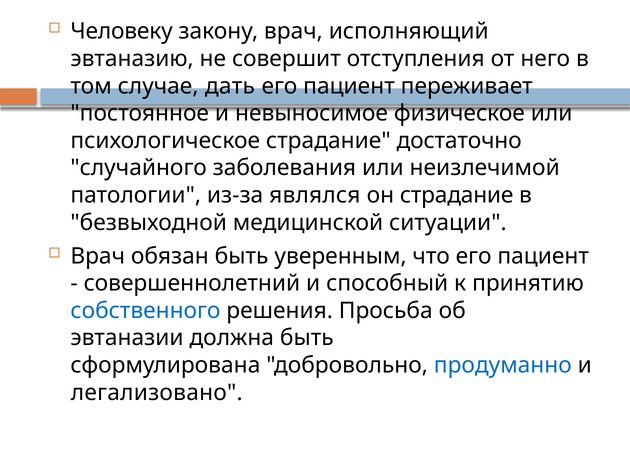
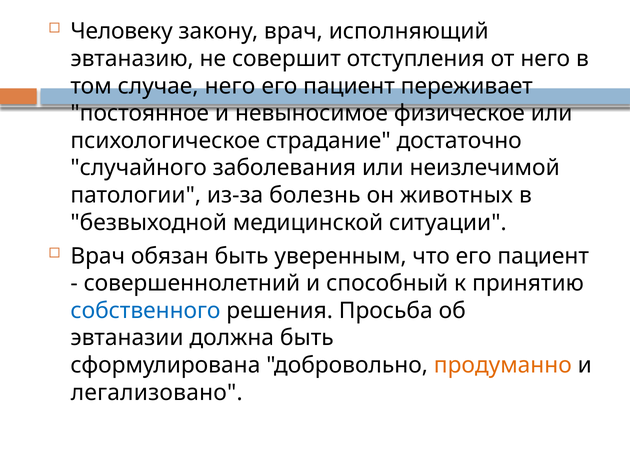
случае дать: дать -> него (230, 86)
являлся: являлся -> болезнь (315, 195)
он страдание: страдание -> животных (456, 195)
продуманно colour: blue -> orange (503, 365)
